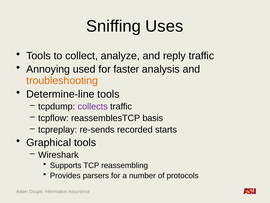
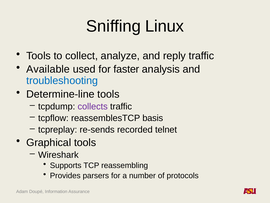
Uses: Uses -> Linux (165, 26)
Annoying: Annoying -> Available (48, 69)
troubleshooting colour: orange -> blue (62, 80)
starts: starts -> telnet (166, 129)
